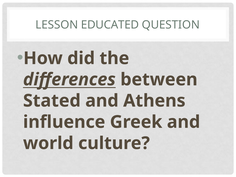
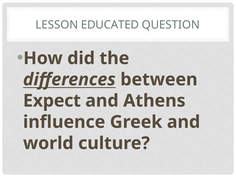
Stated: Stated -> Expect (52, 101)
